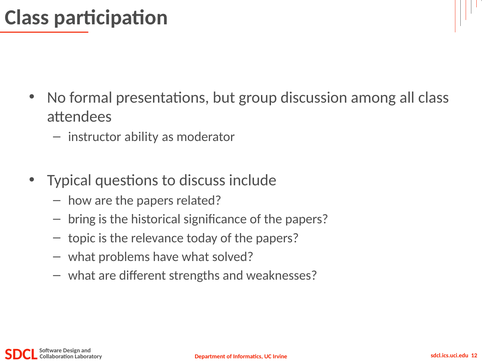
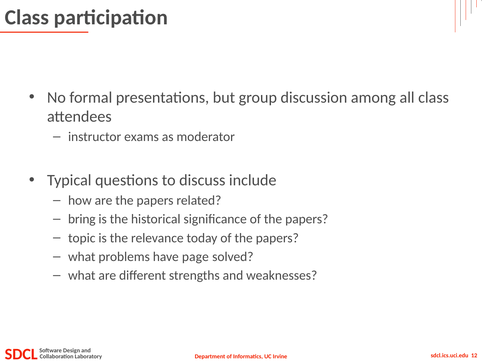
ability: ability -> exams (142, 137)
have what: what -> page (195, 257)
